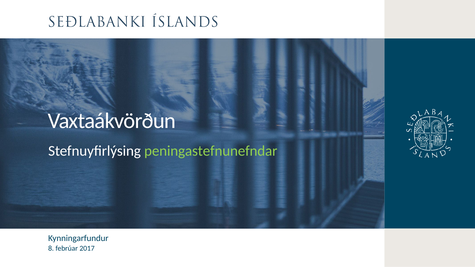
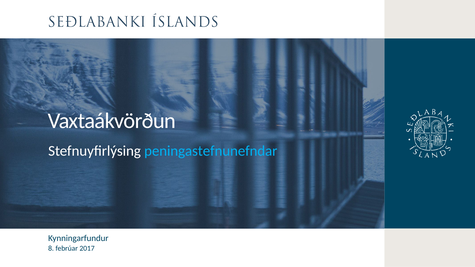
peningastefnunefndar colour: light green -> light blue (211, 151)
